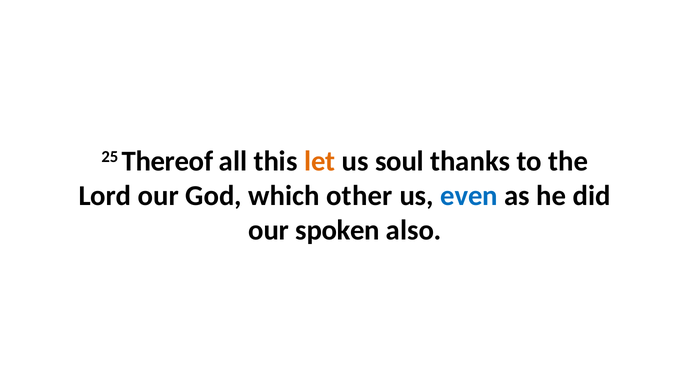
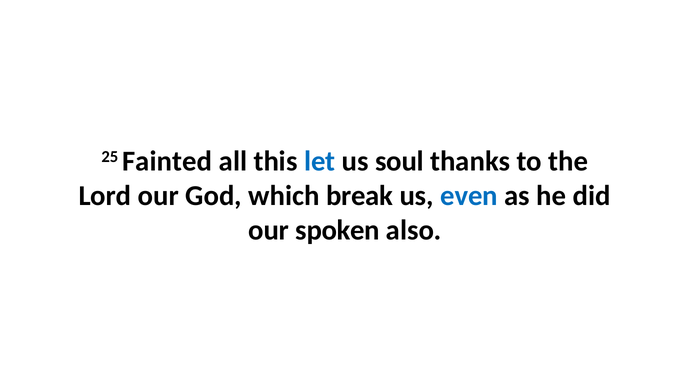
Thereof: Thereof -> Fainted (167, 162)
let colour: orange -> blue (320, 162)
other: other -> break (360, 196)
